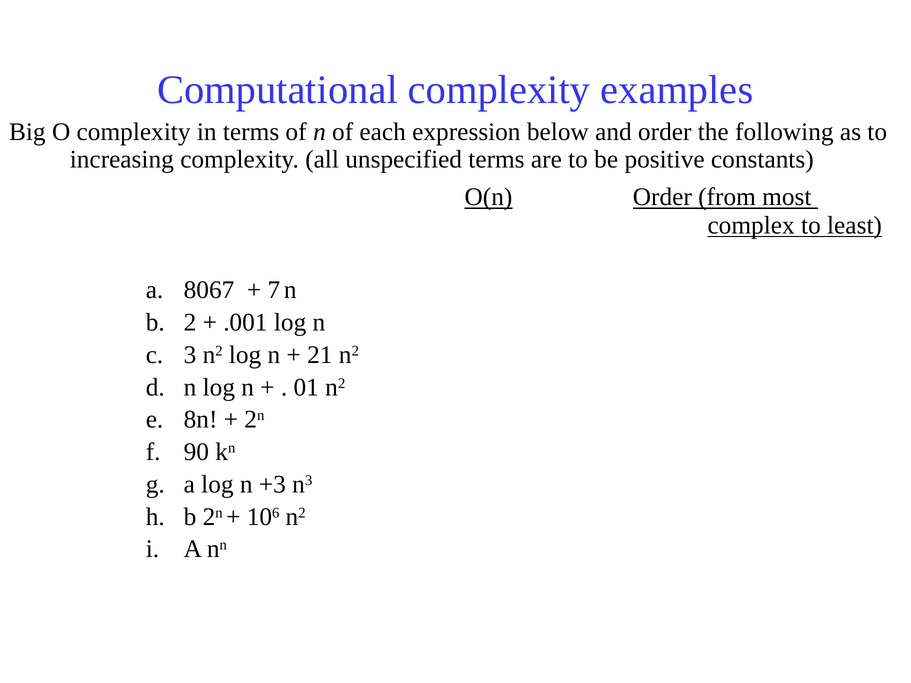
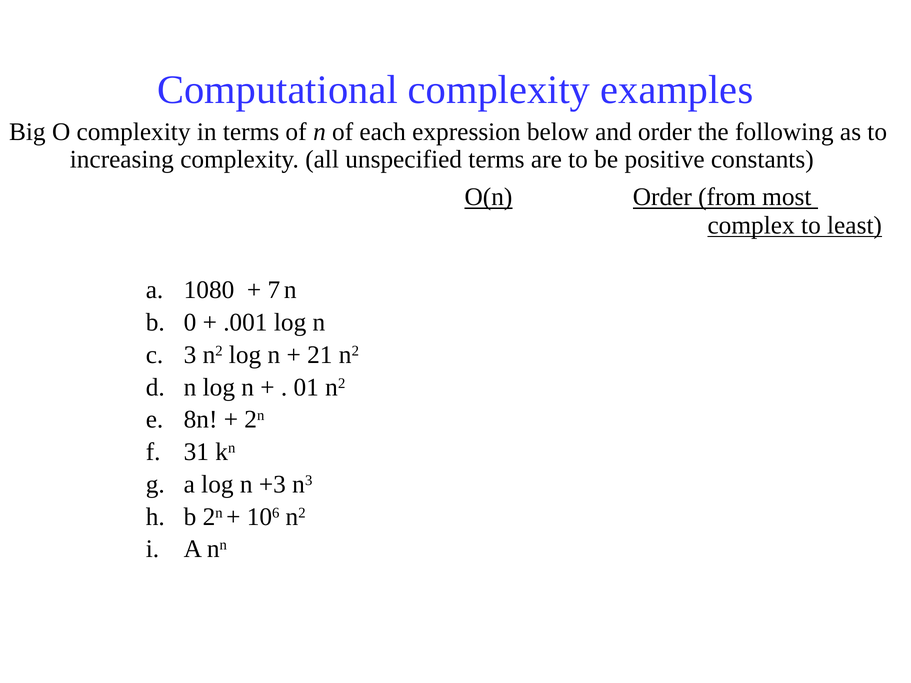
8067: 8067 -> 1080 (209, 290)
2: 2 -> 0 (190, 323)
90: 90 -> 31 (196, 452)
